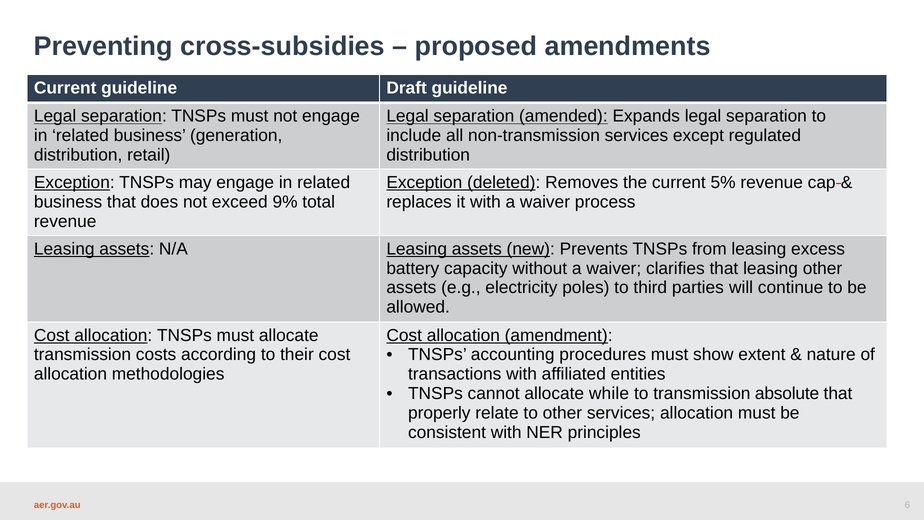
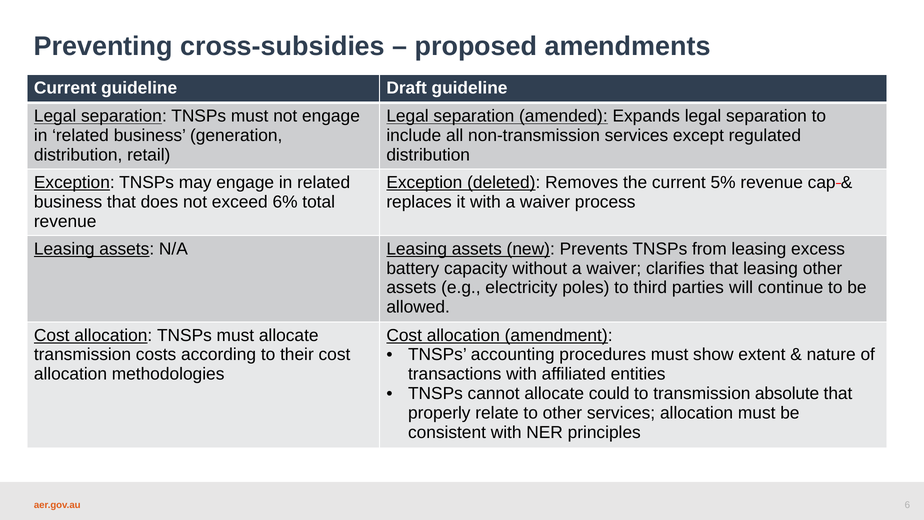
9%: 9% -> 6% (285, 202)
while: while -> could (609, 393)
